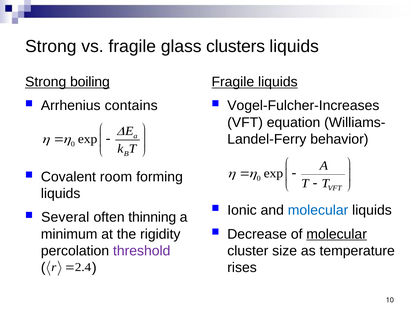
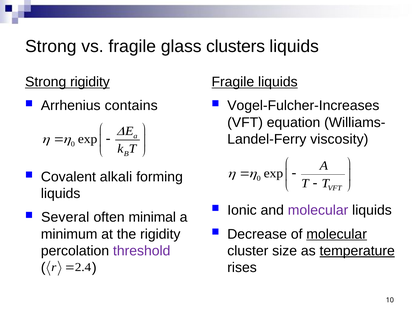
Strong boiling: boiling -> rigidity (90, 82)
behavior: behavior -> viscosity (339, 139)
room: room -> alkali (116, 177)
molecular colour: blue -> purple (318, 211)
thinning: thinning -> minimal (152, 217)
temperature underline: none -> present (357, 251)
